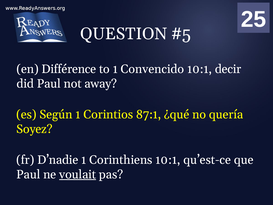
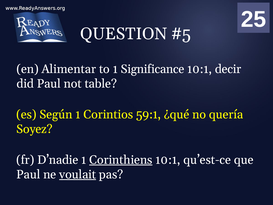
Différence: Différence -> Alimentar (69, 69)
Convencido: Convencido -> Significance (153, 69)
away: away -> table (101, 84)
87:1: 87:1 -> 59:1 (149, 114)
Corinthiens underline: none -> present (121, 160)
